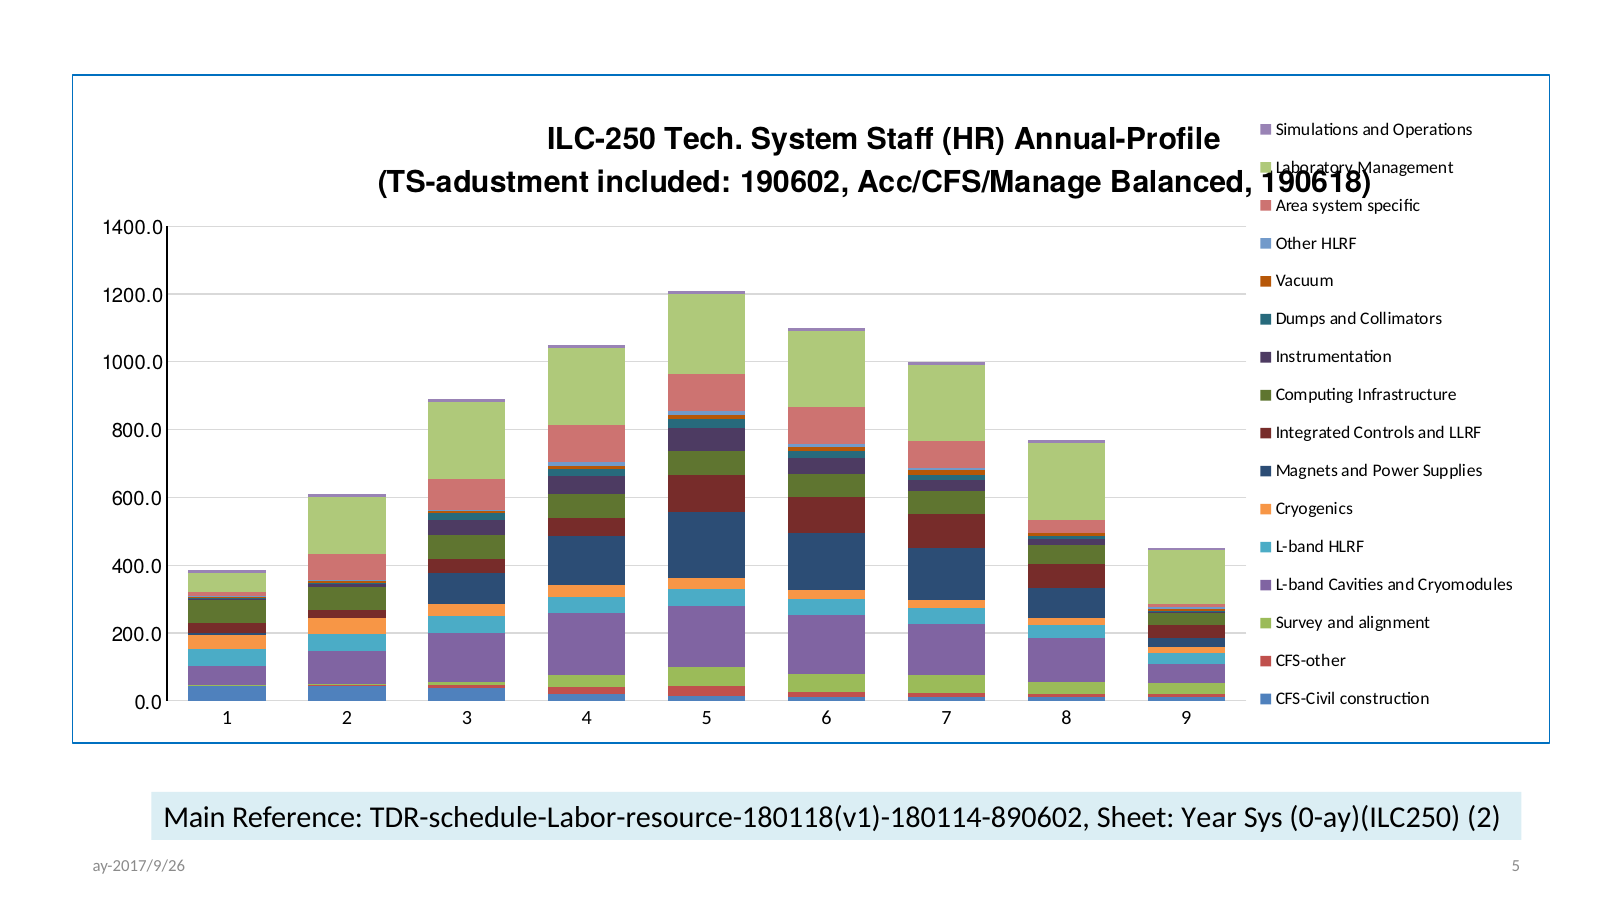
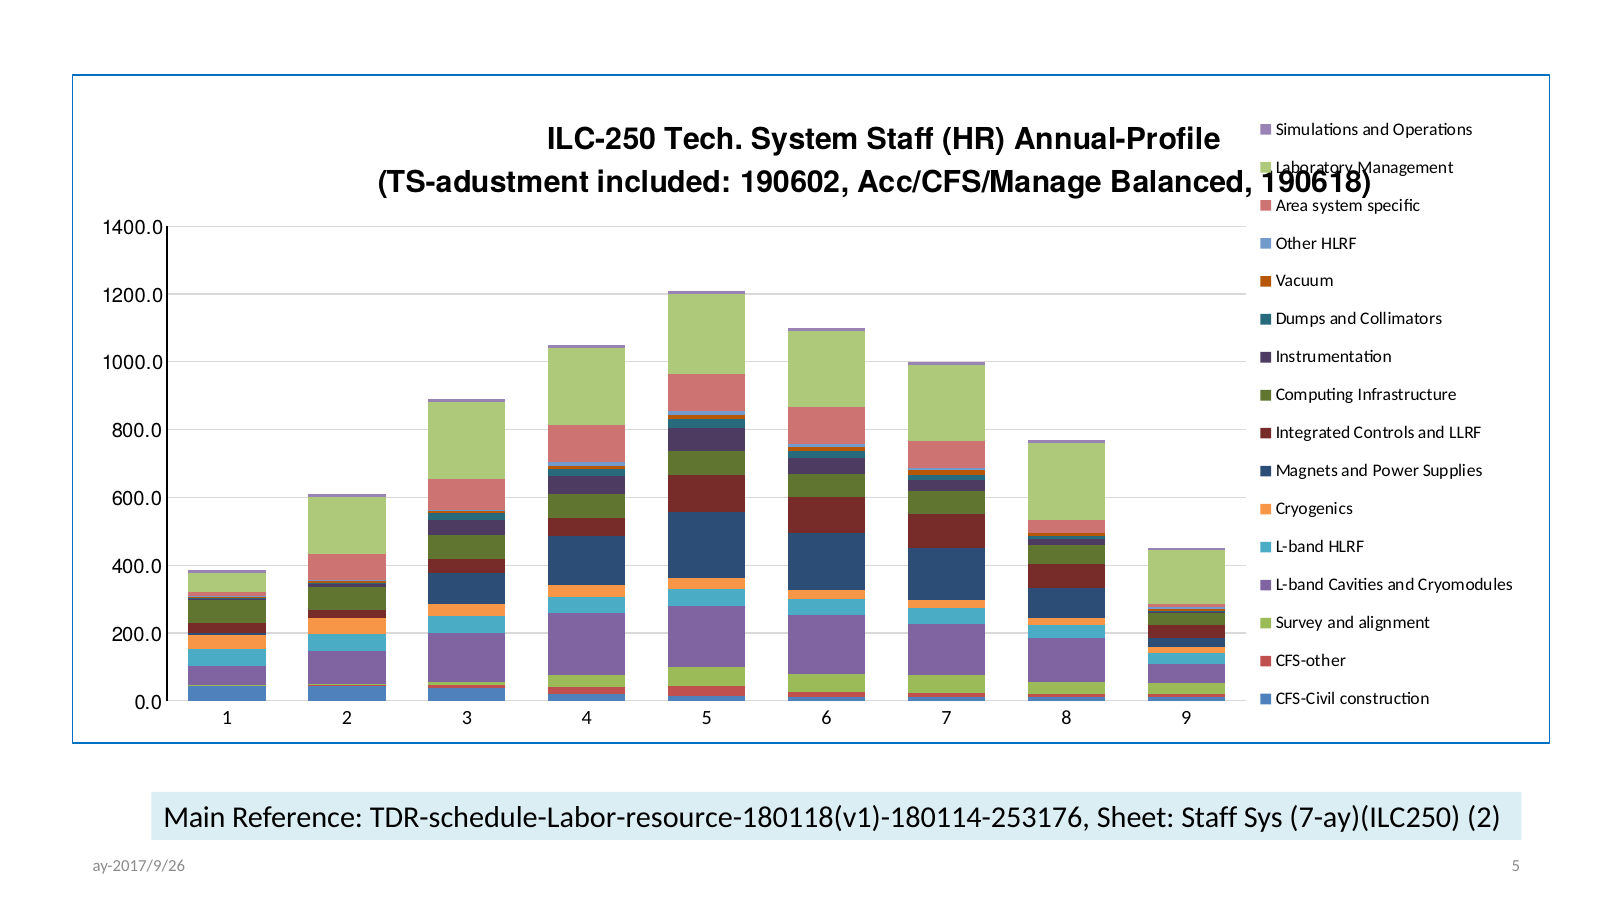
TDR-schedule-Labor-resource-180118(v1)-180114-890602: TDR-schedule-Labor-resource-180118(v1)-180114-890602 -> TDR-schedule-Labor-resource-180118(v1)-180114-253176 (730, 818)
Sheet Year: Year -> Staff (1209, 818)
0-ay)(ILC250: 0-ay)(ILC250 -> 7-ay)(ILC250 (1375, 818)
